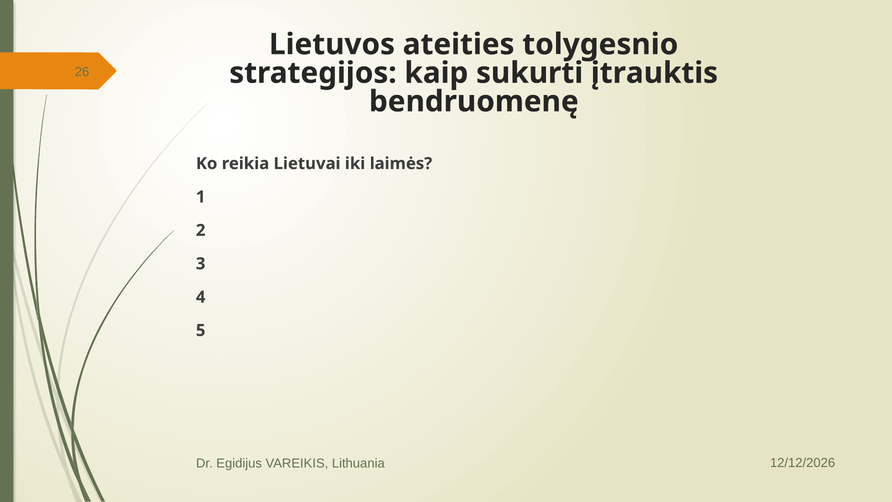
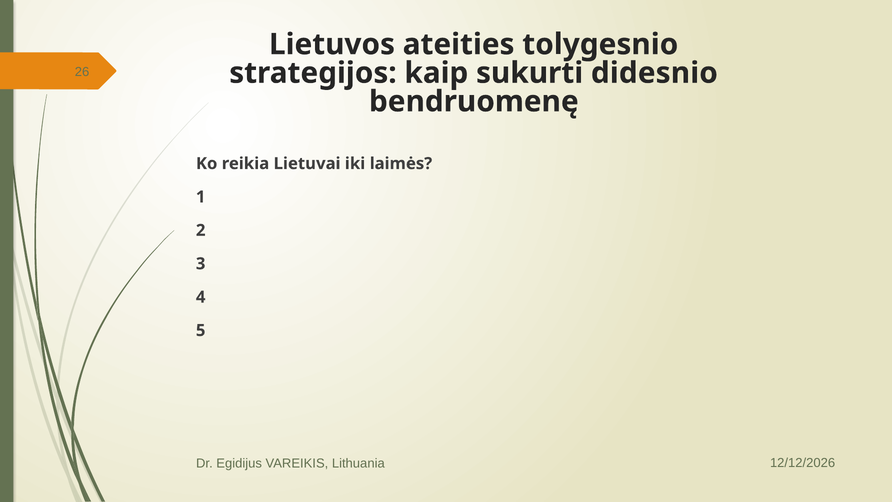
įtrauktis: įtrauktis -> didesnio (654, 73)
